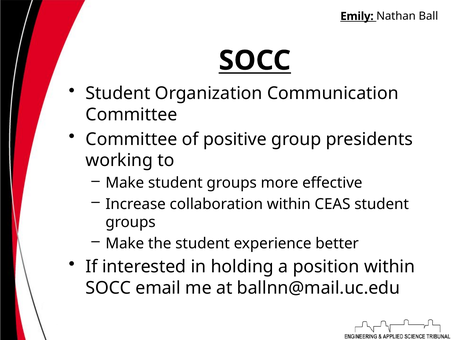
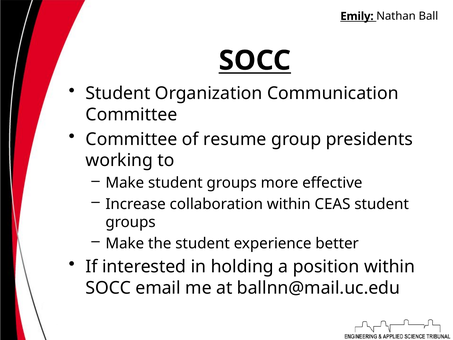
positive: positive -> resume (235, 139)
